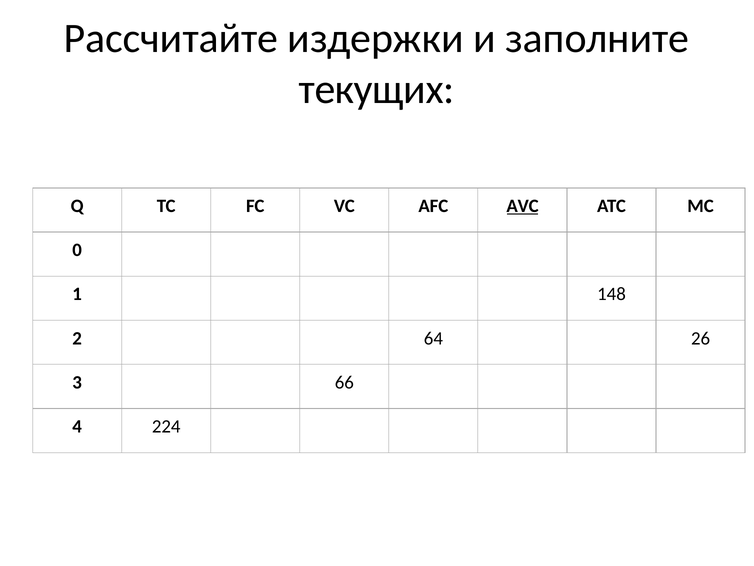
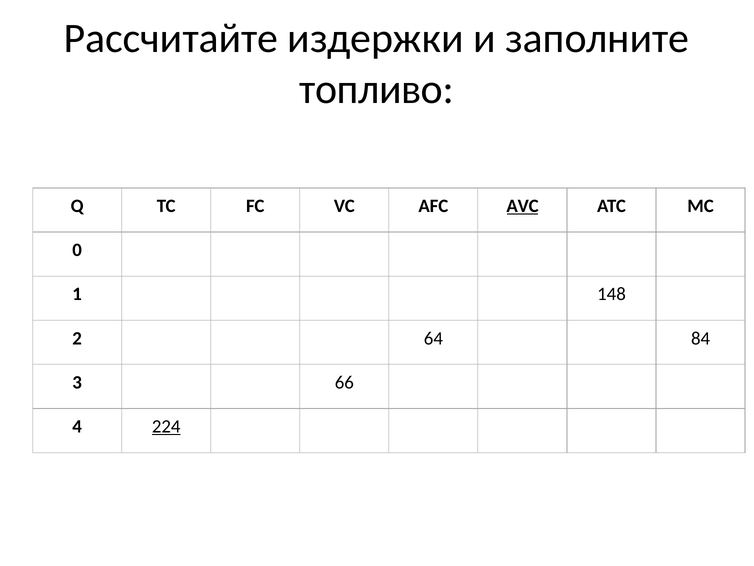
текущих: текущих -> топливо (377, 89)
26: 26 -> 84 (701, 338)
224 underline: none -> present (166, 426)
